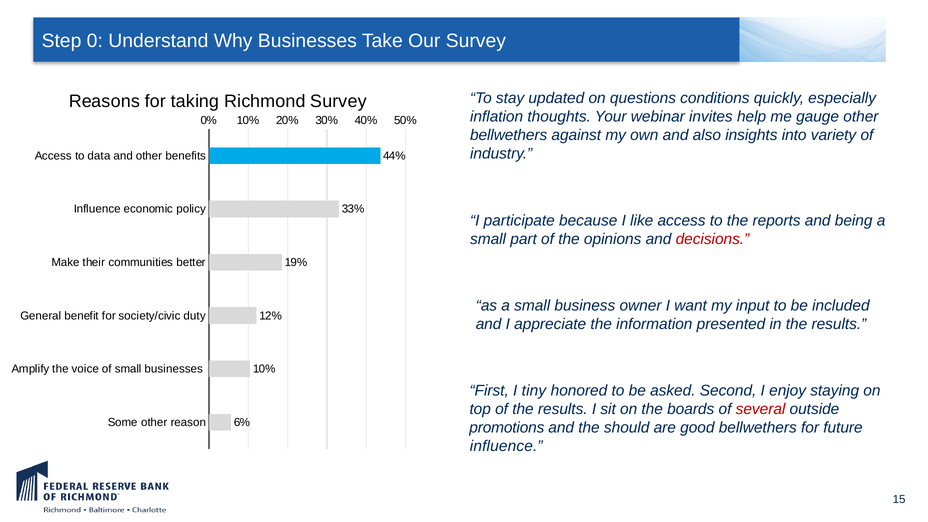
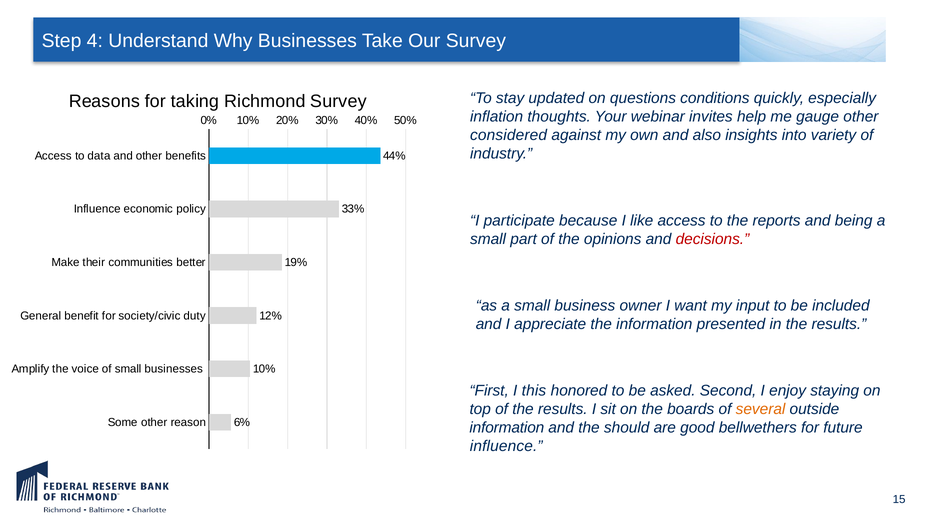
0: 0 -> 4 (95, 41)
bellwethers: bellwethers -> considered (509, 135)
tiny: tiny -> this (534, 391)
several colour: red -> orange (761, 409)
promotions: promotions -> information (507, 428)
